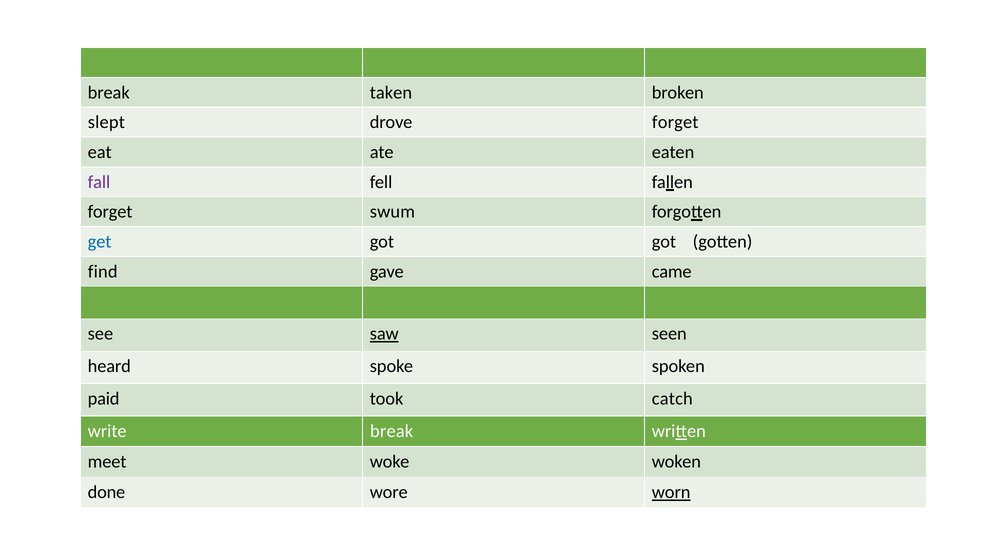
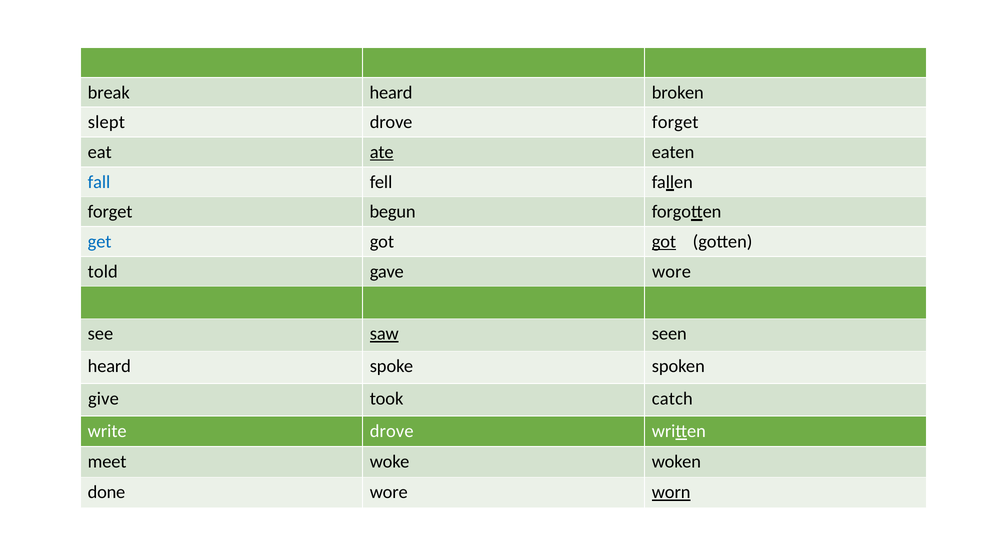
break taken: taken -> heard (391, 92)
ate underline: none -> present (382, 152)
fall colour: purple -> blue (99, 182)
swum: swum -> begun (393, 212)
got underline: none -> present (664, 242)
find: find -> told (103, 271)
gave came: came -> wore (672, 271)
paid: paid -> give (103, 399)
write break: break -> drove (392, 431)
